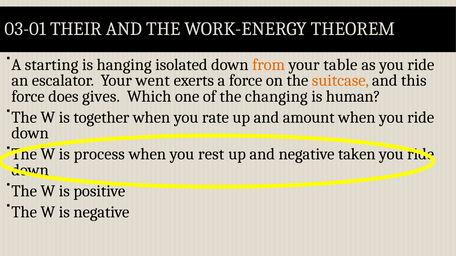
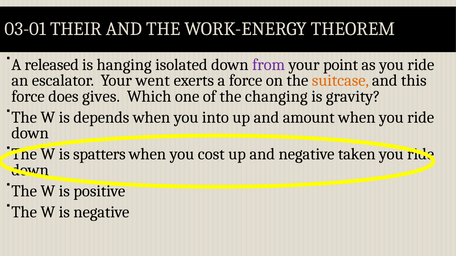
starting: starting -> released (52, 65)
from colour: orange -> purple (269, 65)
table: table -> point (341, 65)
human: human -> gravity (353, 96)
together: together -> depends (101, 118)
rate: rate -> into (215, 118)
process: process -> spatters (99, 155)
rest: rest -> cost (211, 155)
